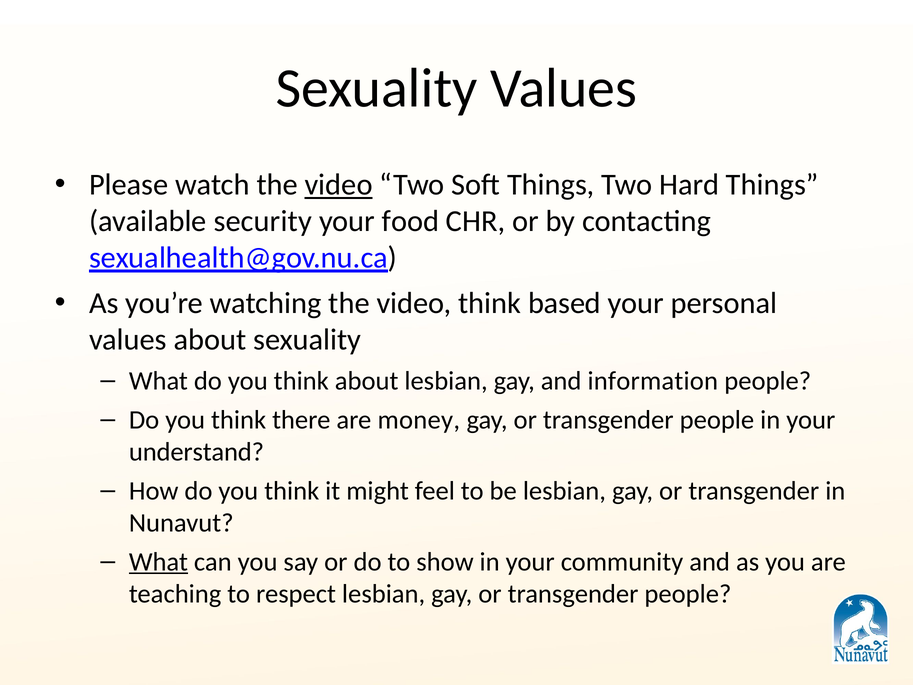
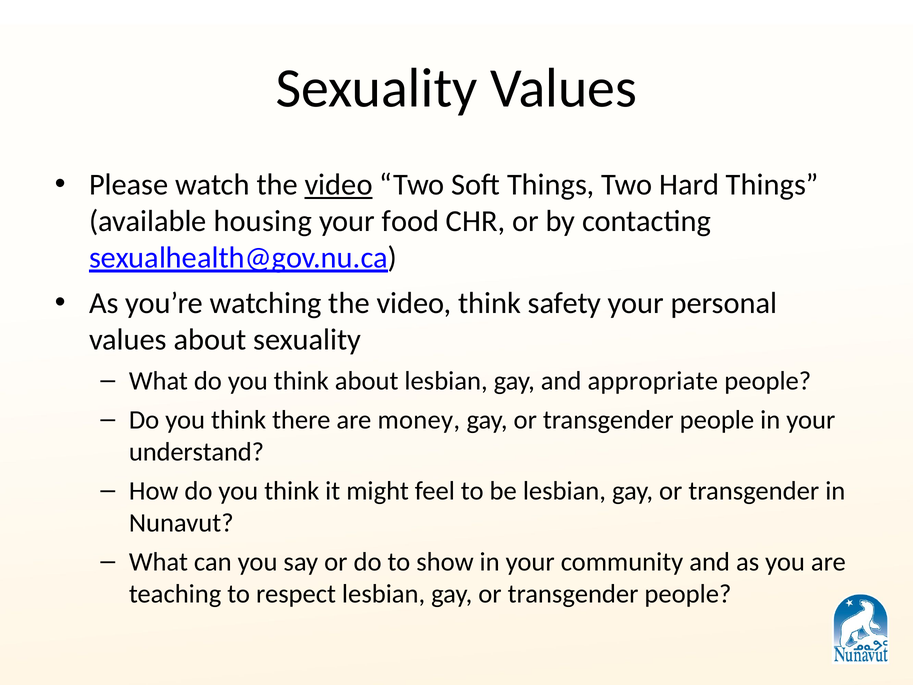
security: security -> housing (263, 221)
based: based -> safety (565, 303)
information: information -> appropriate (653, 381)
What underline: present -> none (158, 562)
